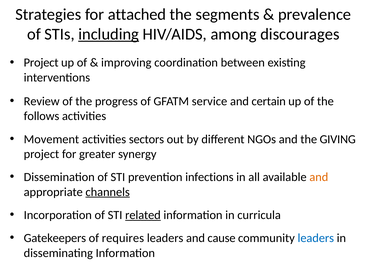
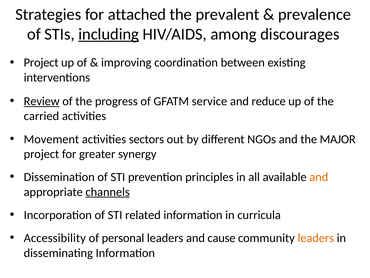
segments: segments -> prevalent (228, 14)
Review underline: none -> present (42, 101)
certain: certain -> reduce (269, 101)
follows: follows -> carried (41, 116)
GIVING: GIVING -> MAJOR (338, 139)
infections: infections -> principles (209, 177)
related underline: present -> none (143, 215)
Gatekeepers: Gatekeepers -> Accessibility (55, 238)
requires: requires -> personal (123, 238)
leaders colour: blue -> orange (316, 238)
